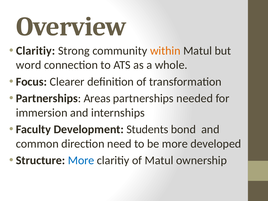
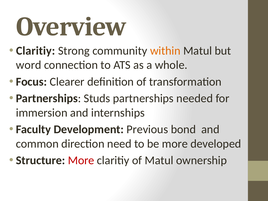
Areas: Areas -> Studs (97, 98)
Students: Students -> Previous (147, 129)
More colour: blue -> red (81, 160)
